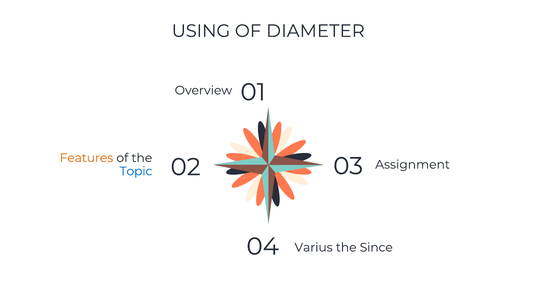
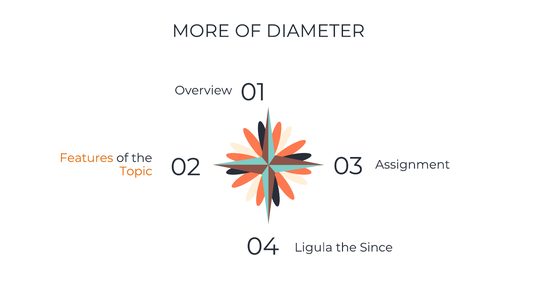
USING: USING -> MORE (201, 31)
Topic colour: blue -> orange (136, 171)
Varius: Varius -> Ligula (314, 248)
